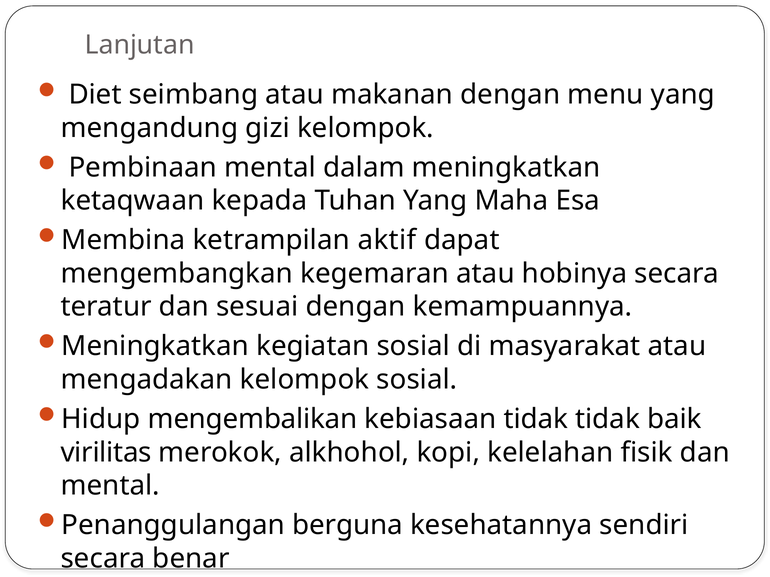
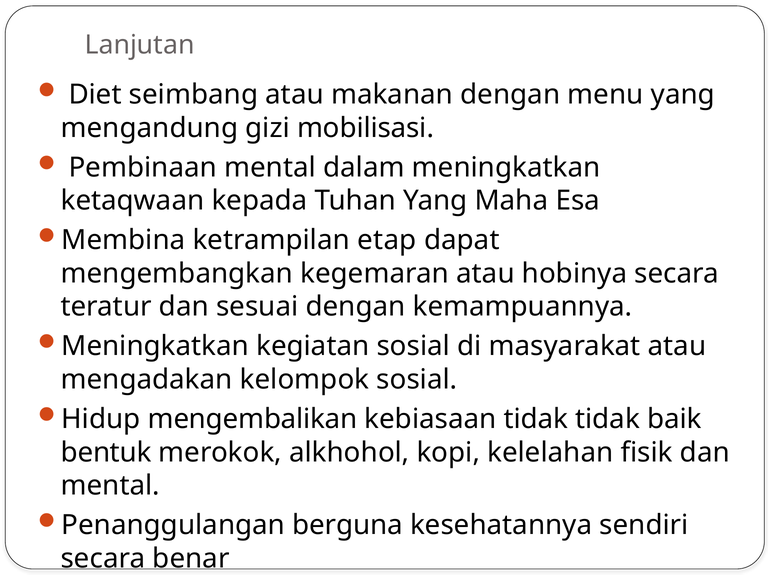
gizi kelompok: kelompok -> mobilisasi (366, 128)
aktif: aktif -> etap (387, 240)
virilitas: virilitas -> bentuk (106, 453)
